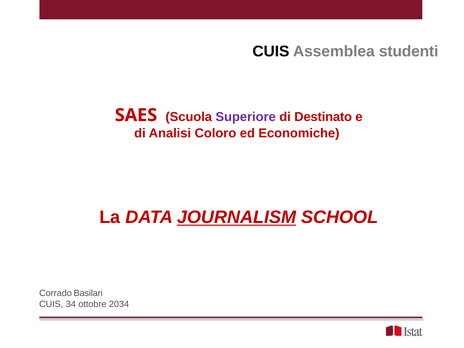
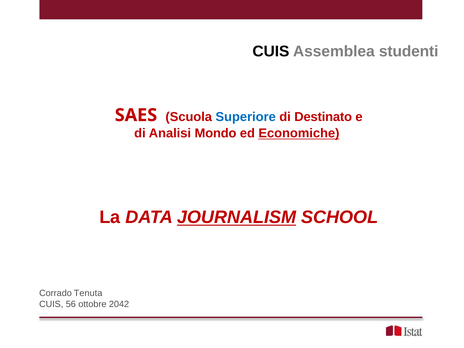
Superiore colour: purple -> blue (246, 117)
Coloro: Coloro -> Mondo (216, 133)
Economiche underline: none -> present (299, 133)
Basilari: Basilari -> Tenuta (88, 293)
34: 34 -> 56 (71, 304)
2034: 2034 -> 2042 (119, 304)
